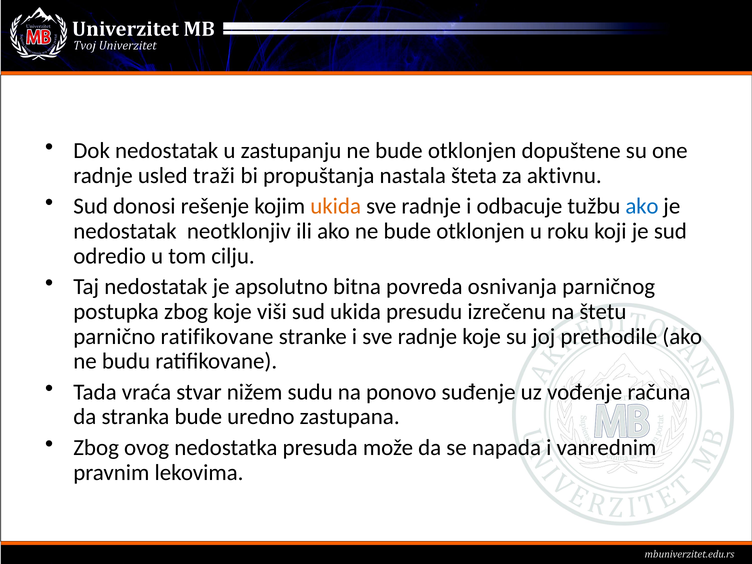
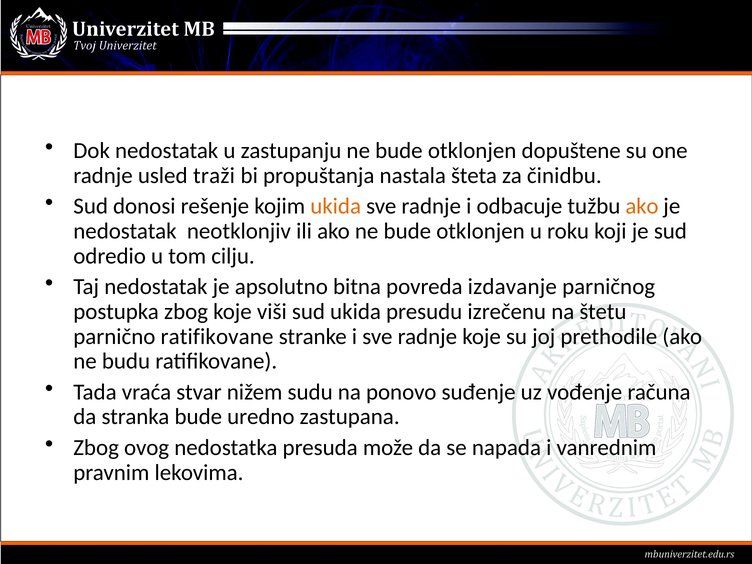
aktivnu: aktivnu -> činidbu (564, 176)
ako colour: blue -> orange (642, 206)
osnivanja: osnivanja -> izdavanje (512, 287)
